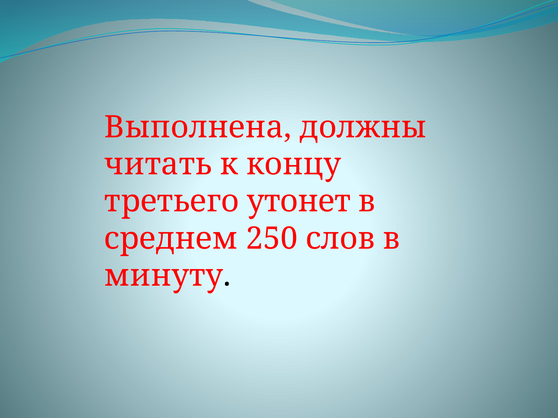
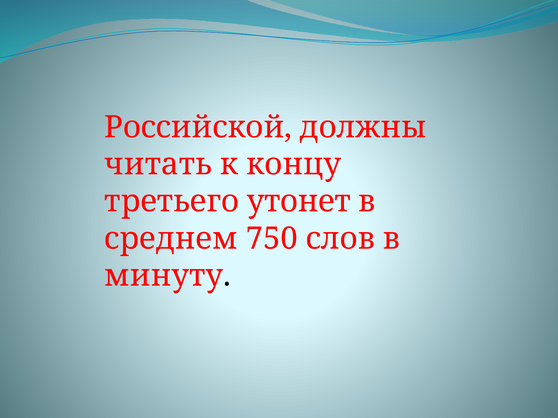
Выполнена: Выполнена -> Российской (198, 127)
250: 250 -> 750 (272, 239)
